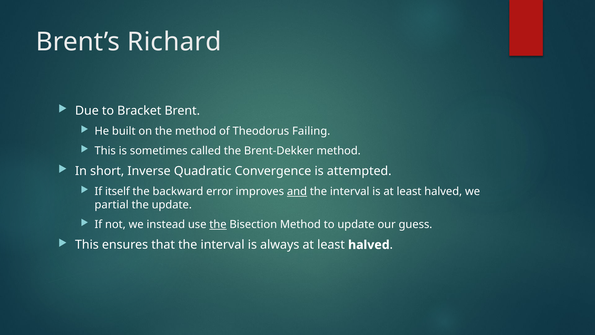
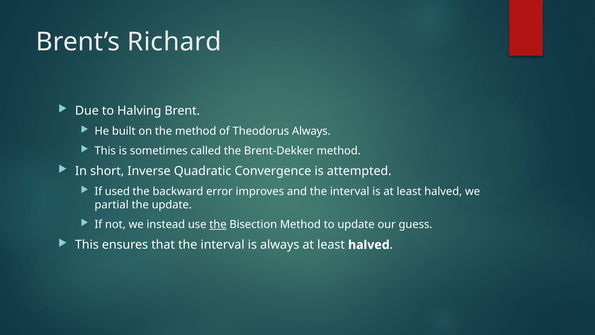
Bracket: Bracket -> Halving (139, 111)
Theodorus Failing: Failing -> Always (311, 131)
itself: itself -> used (117, 191)
and underline: present -> none (297, 191)
